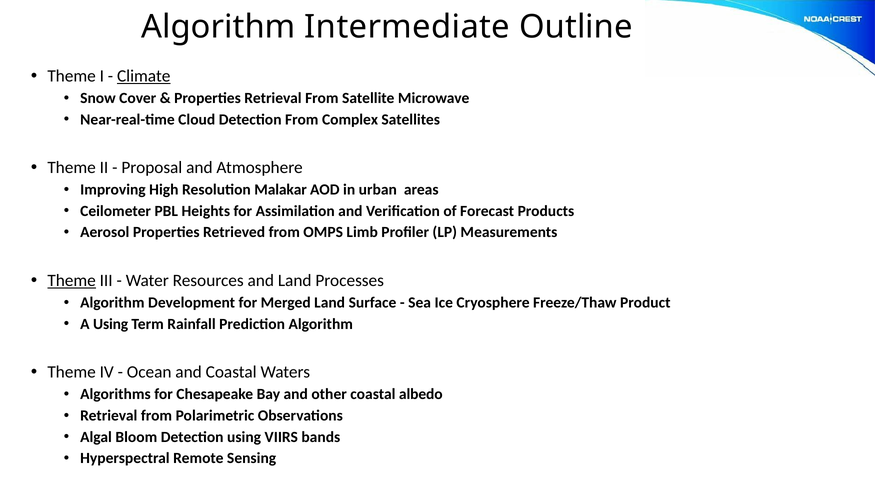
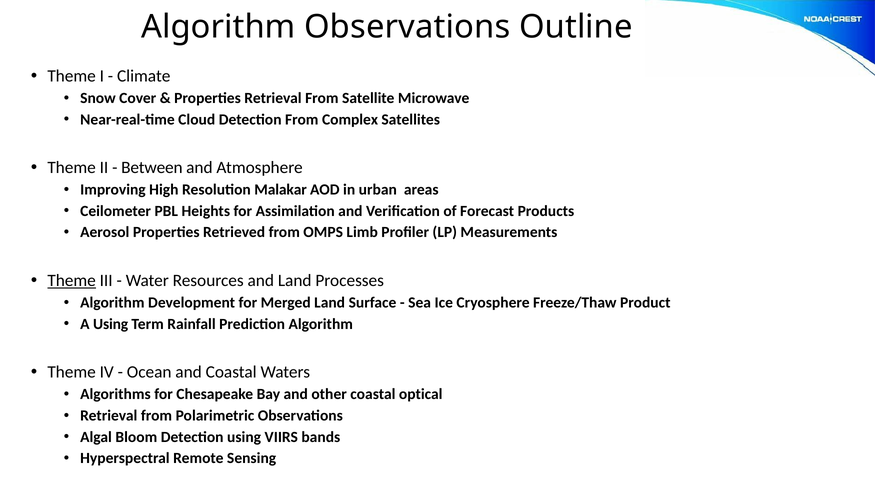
Algorithm Intermediate: Intermediate -> Observations (407, 27)
Climate underline: present -> none (144, 76)
Proposal: Proposal -> Between (152, 168)
albedo: albedo -> optical (421, 395)
